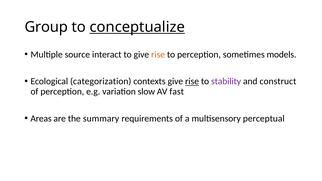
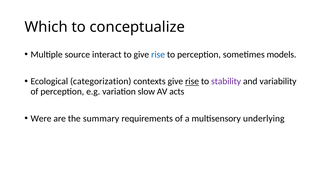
Group: Group -> Which (46, 27)
conceptualize underline: present -> none (137, 27)
rise colour: orange -> blue (158, 54)
construct: construct -> variability (278, 81)
fast: fast -> acts (177, 92)
Areas: Areas -> Were (41, 119)
perceptual: perceptual -> underlying (264, 119)
